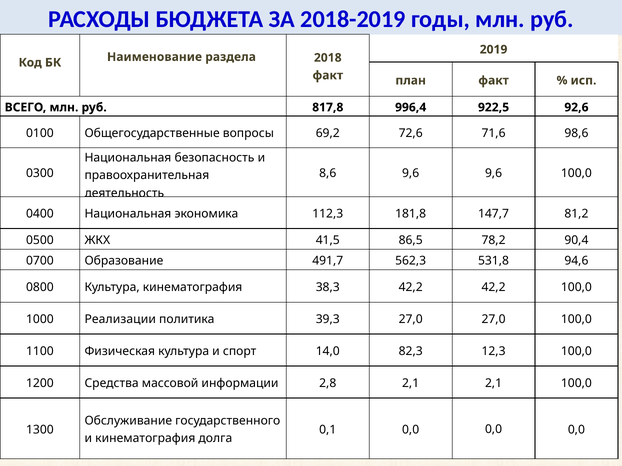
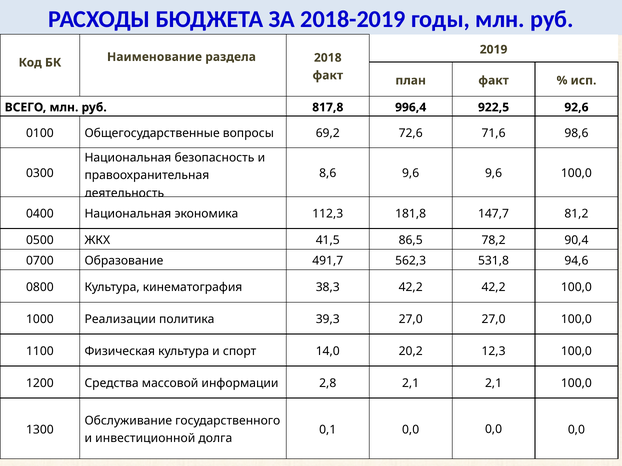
82,3: 82,3 -> 20,2 (411, 352)
и кинематография: кинематография -> инвестиционной (145, 439)
